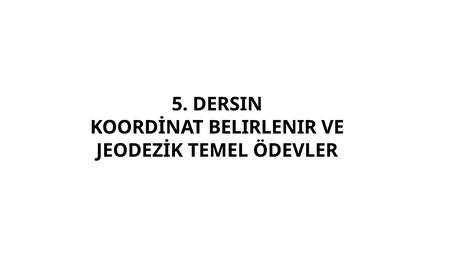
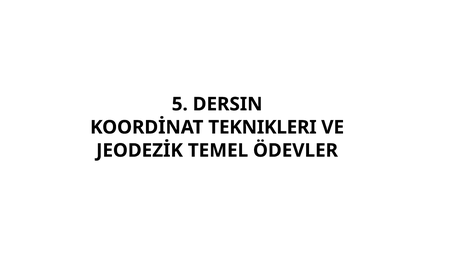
BELIRLENIR: BELIRLENIR -> TEKNIKLERI (262, 127)
